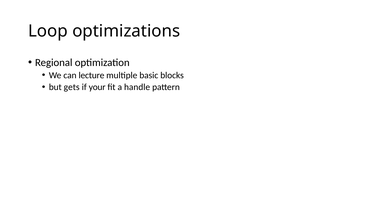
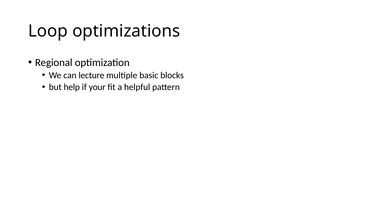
gets: gets -> help (72, 87)
handle: handle -> helpful (137, 87)
